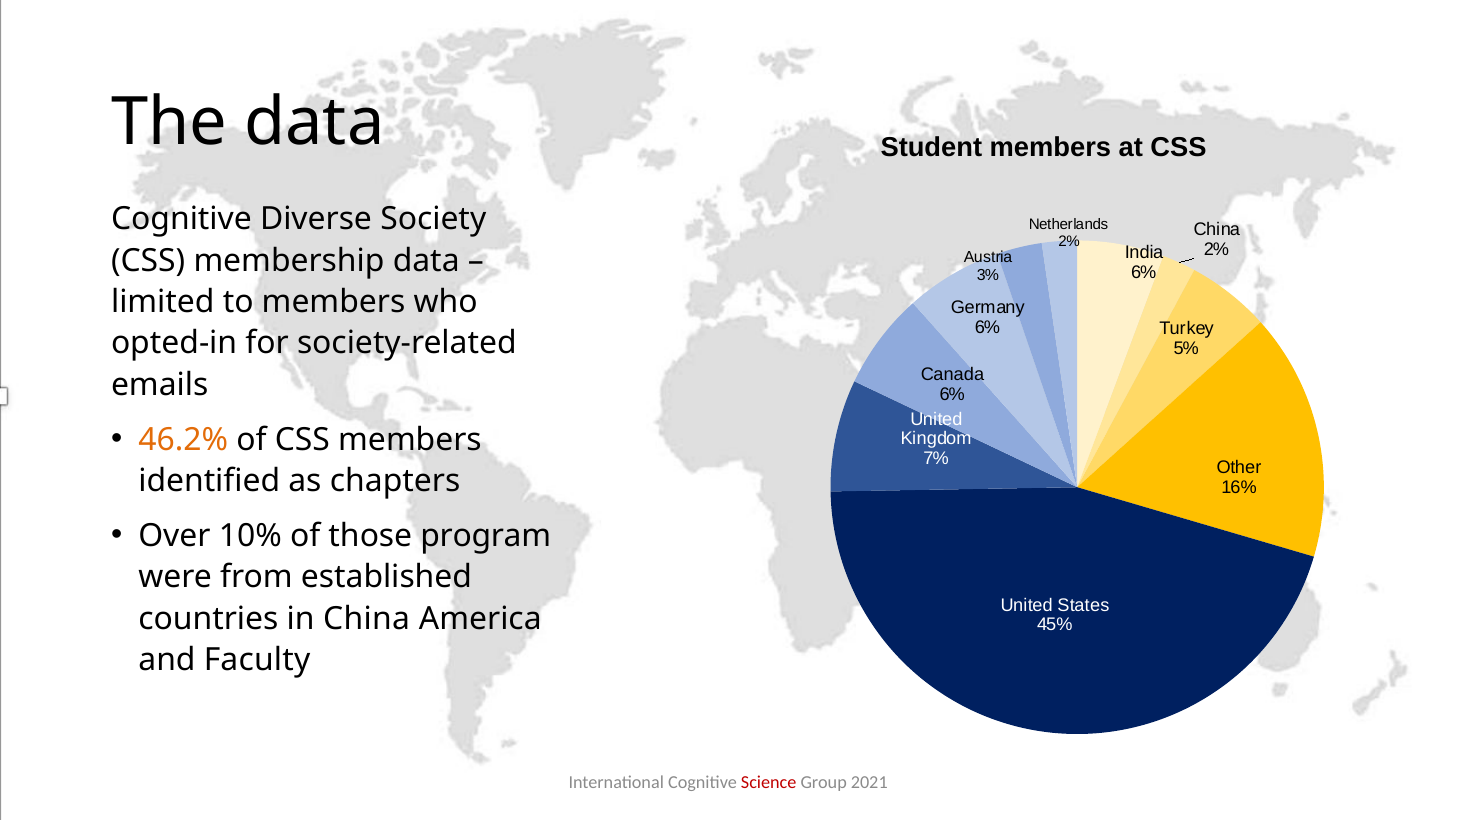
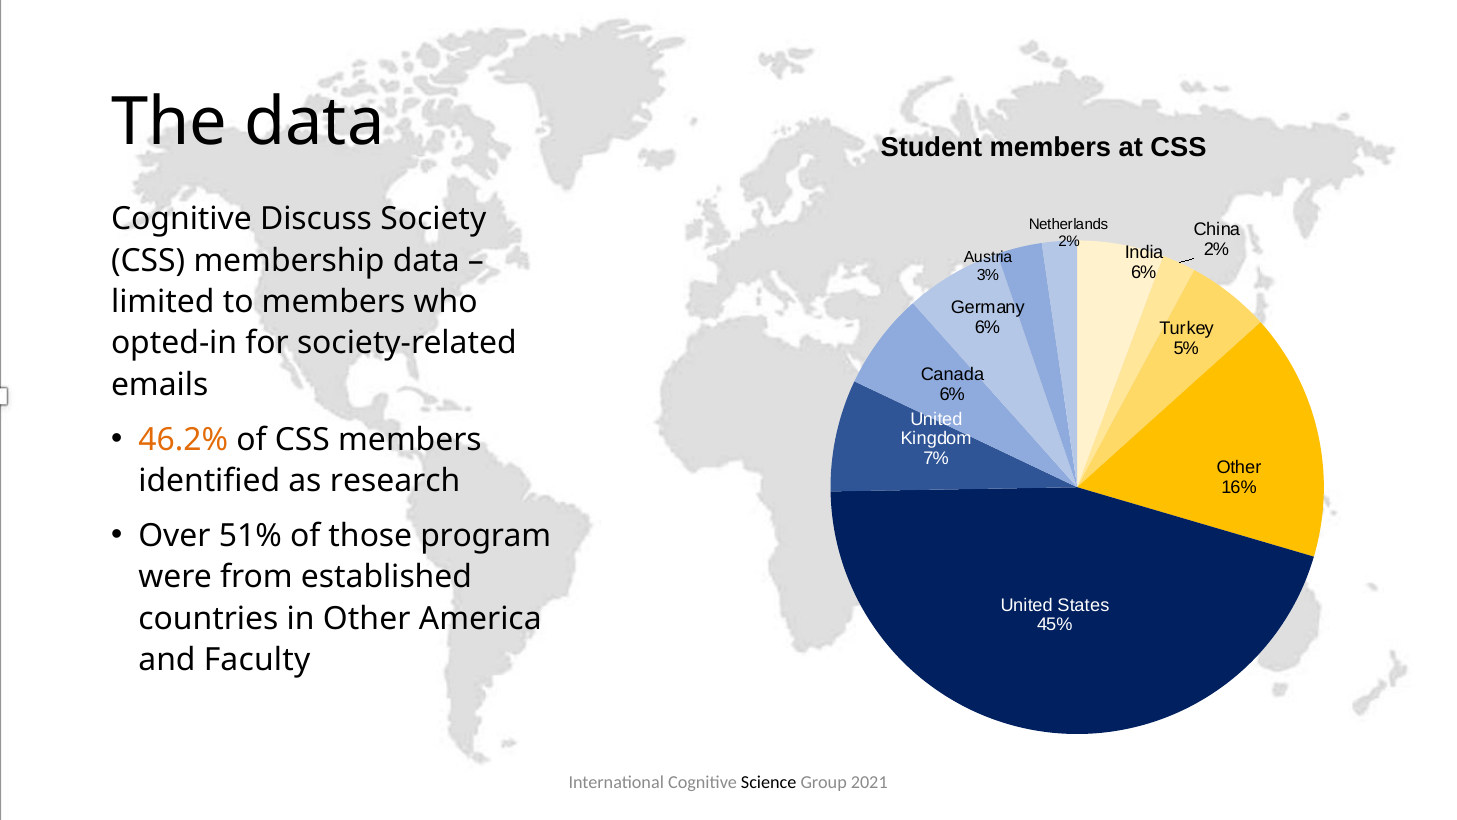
Diverse: Diverse -> Discuss (316, 219)
chapters: chapters -> research (395, 481)
10%: 10% -> 51% (250, 536)
in China: China -> Other (367, 618)
Science colour: red -> black (769, 782)
